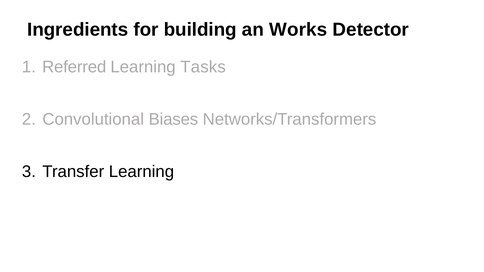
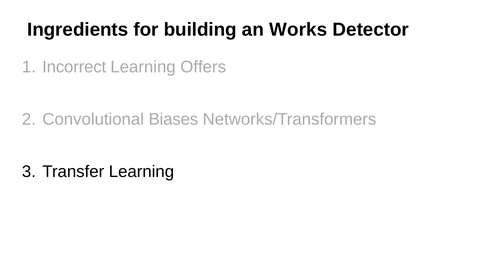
Referred: Referred -> Incorrect (74, 67)
Tasks: Tasks -> Offers (203, 67)
